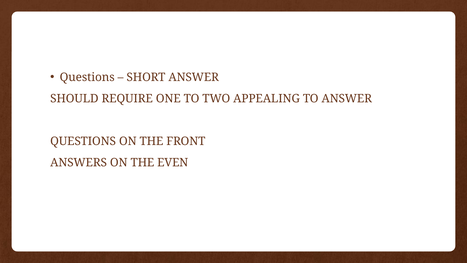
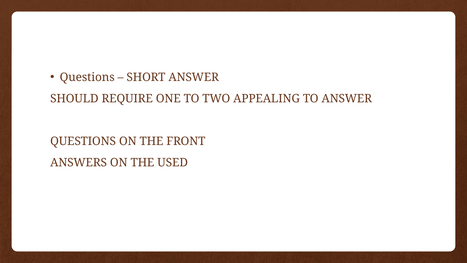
EVEN: EVEN -> USED (173, 163)
